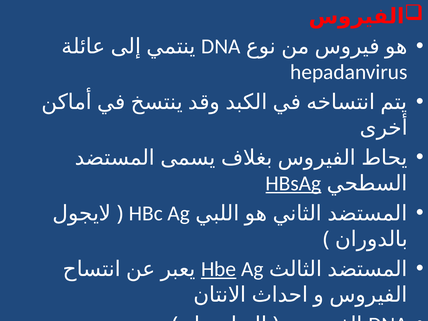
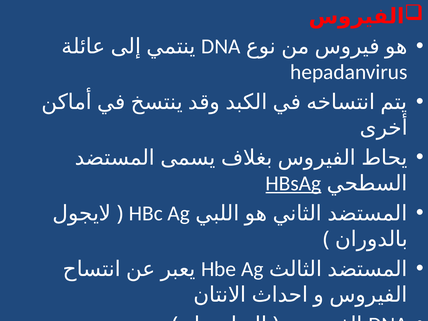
Hbe underline: present -> none (219, 269)
